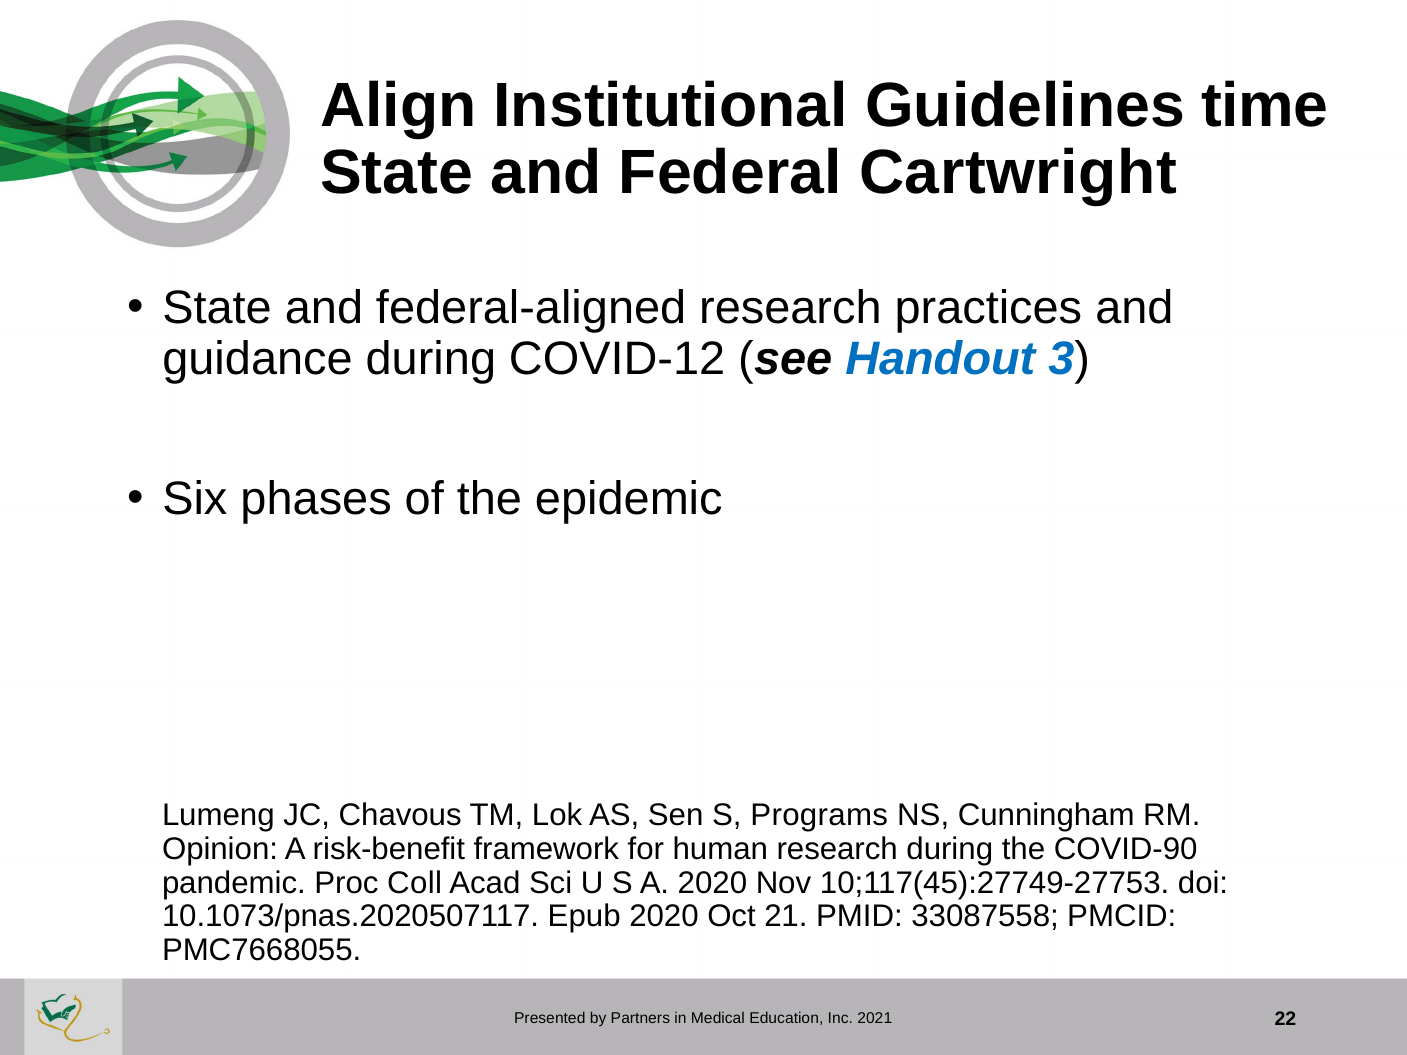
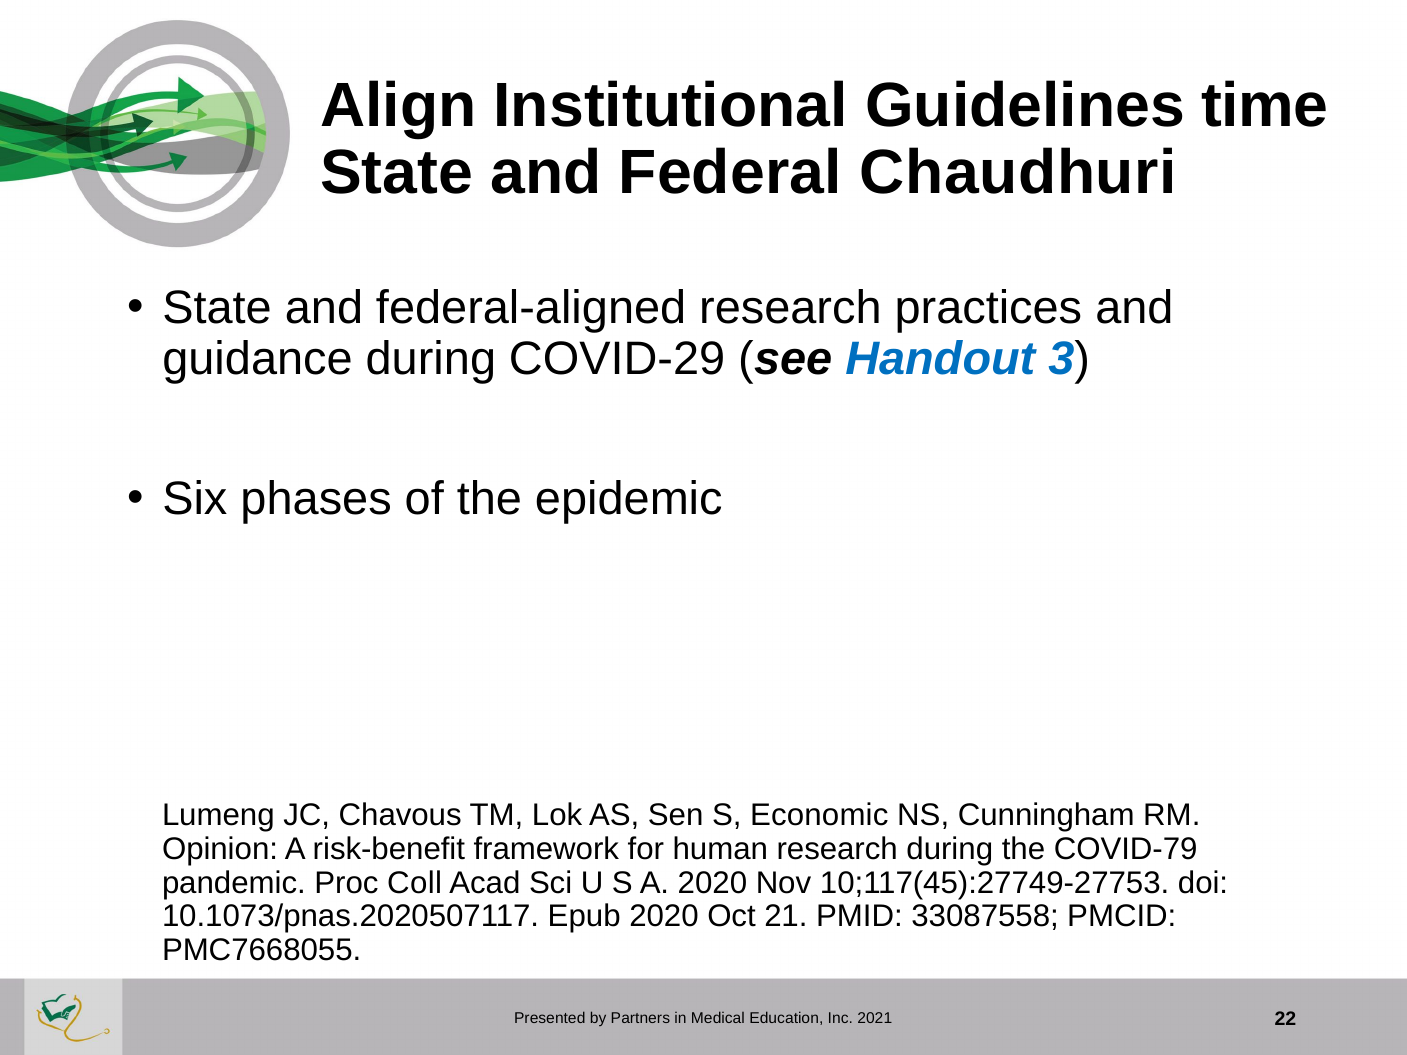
Cartwright: Cartwright -> Chaudhuri (1018, 173)
COVID-12: COVID-12 -> COVID-29 (617, 359)
Programs: Programs -> Economic (819, 816)
COVID-90: COVID-90 -> COVID-79 (1126, 849)
